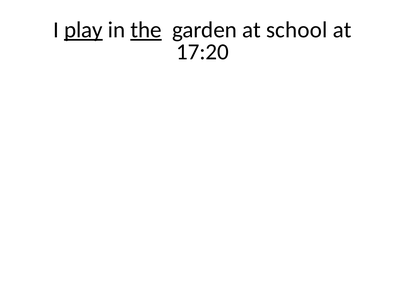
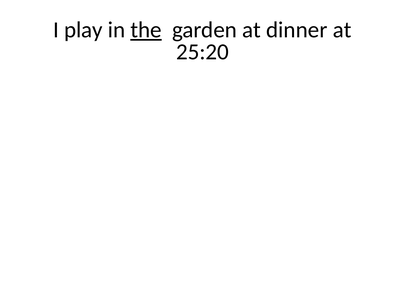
play underline: present -> none (83, 30)
school: school -> dinner (297, 30)
17:20: 17:20 -> 25:20 (202, 52)
